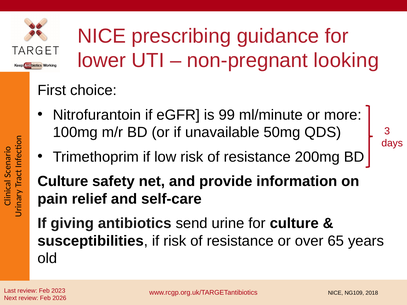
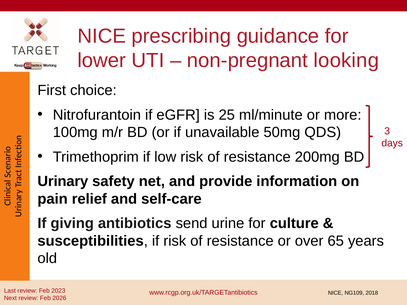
99: 99 -> 25 (227, 115)
Culture: Culture -> Urinary (63, 181)
